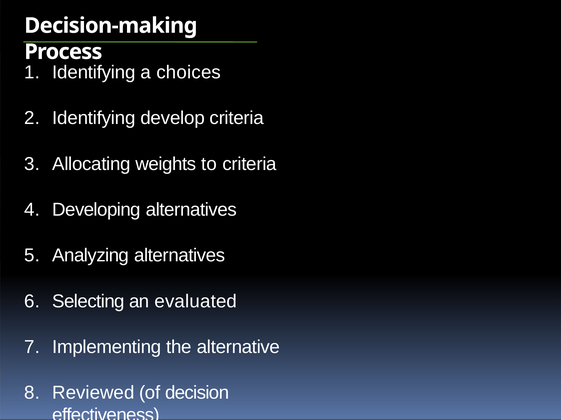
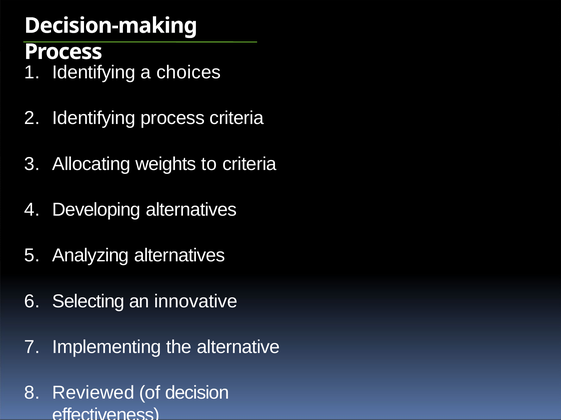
Identifying develop: develop -> process (173, 118)
evaluated: evaluated -> innovative (196, 302)
